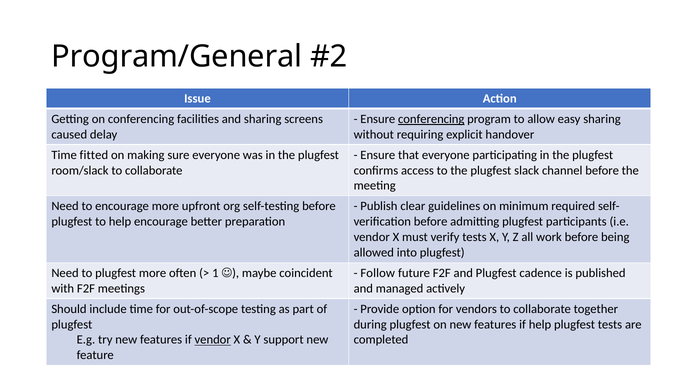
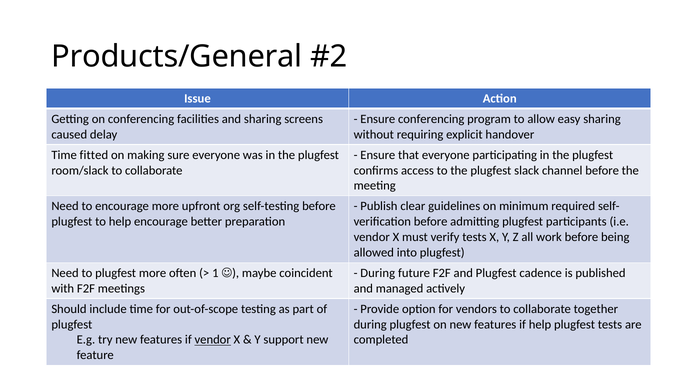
Program/General: Program/General -> Products/General (177, 57)
conferencing underline: present -> none (431, 119)
Follow: Follow -> During (378, 273)
